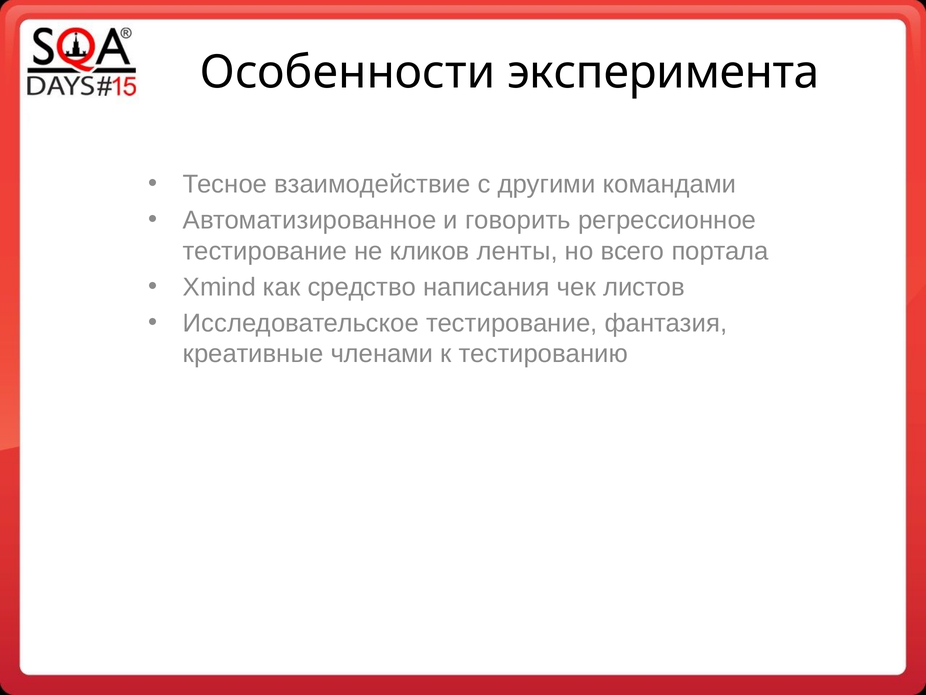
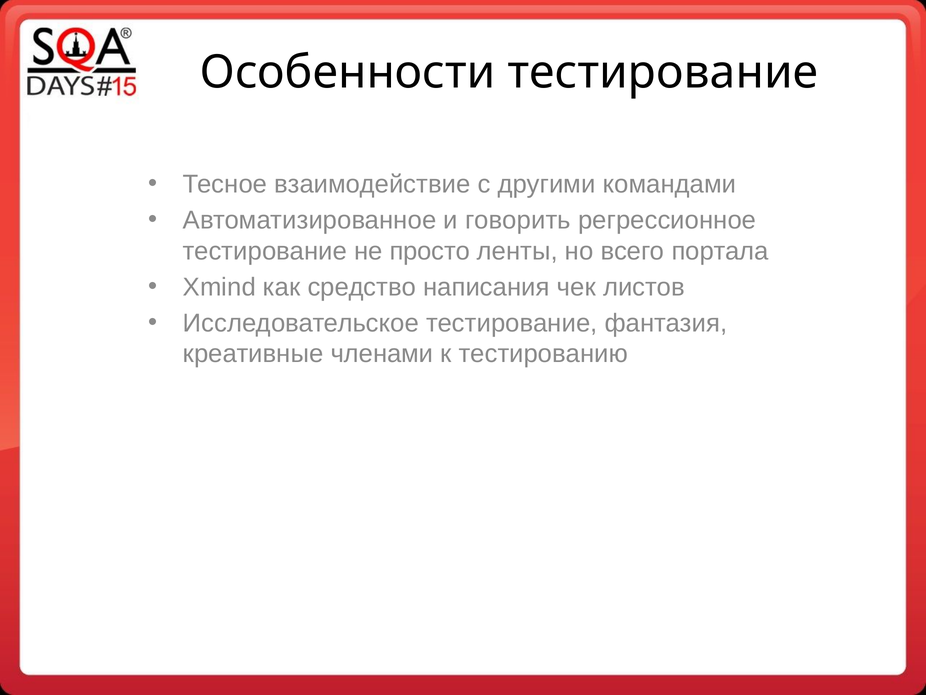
Особенности эксперимента: эксперимента -> тестирование (663, 73)
кликов: кликов -> просто (430, 251)
